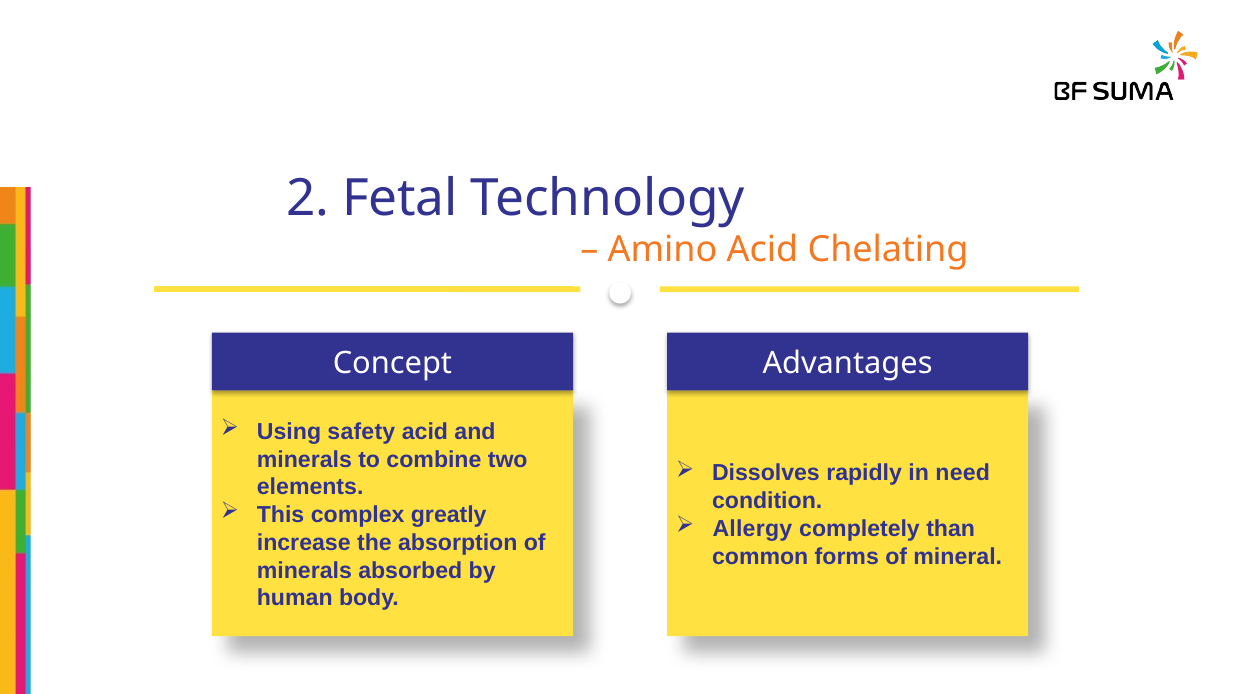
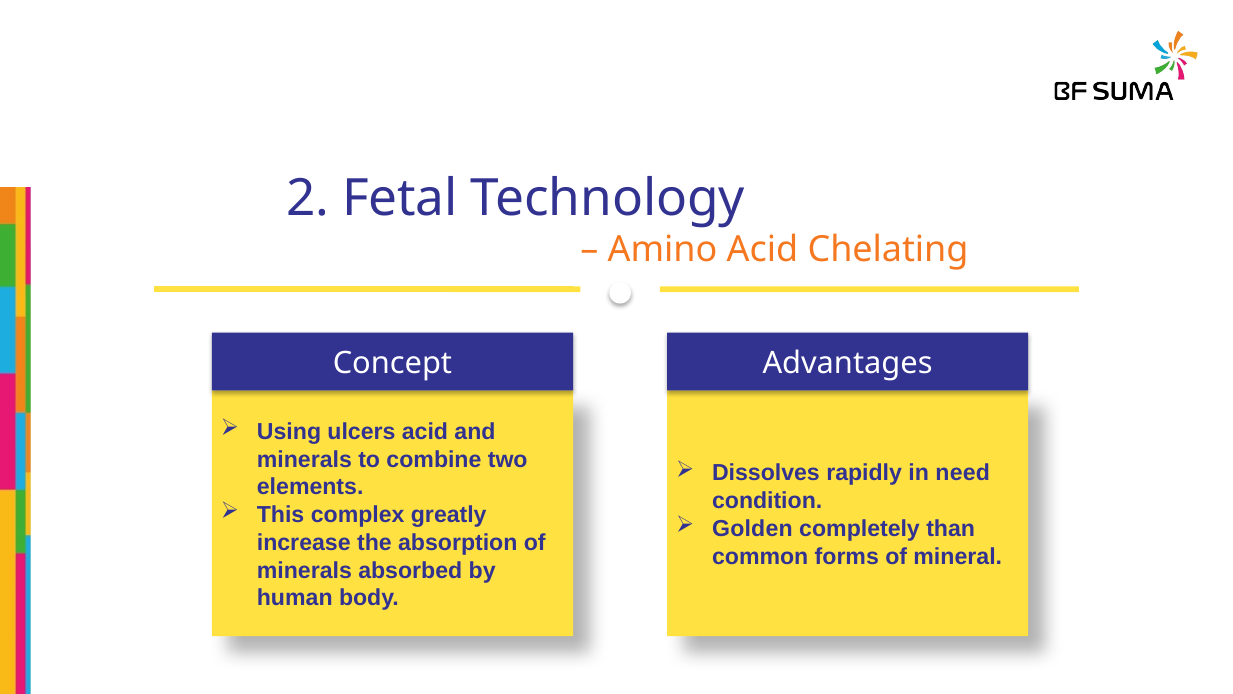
safety: safety -> ulcers (361, 431)
Allergy: Allergy -> Golden (752, 528)
